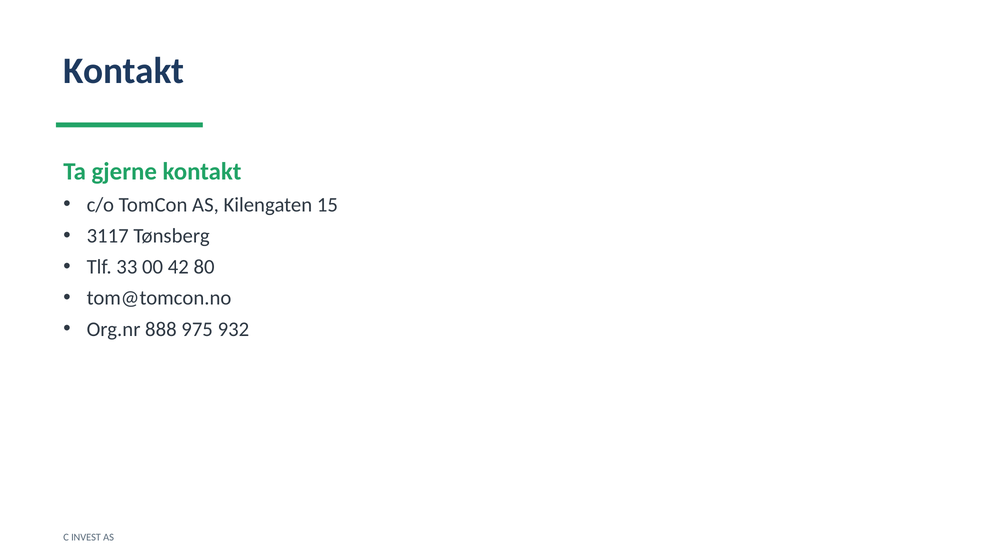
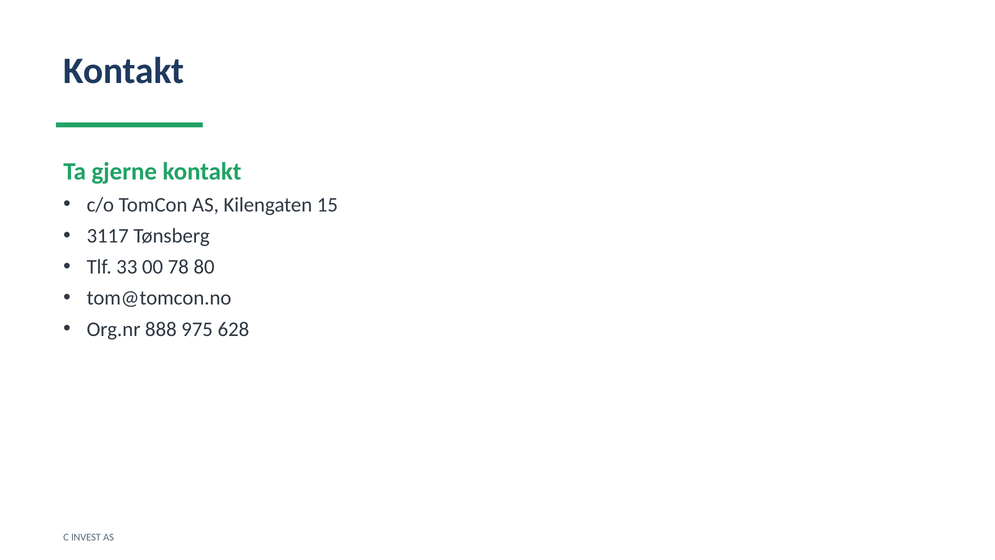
42: 42 -> 78 (178, 267)
932: 932 -> 628 (233, 329)
